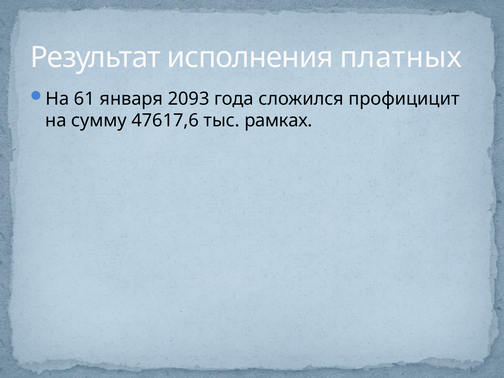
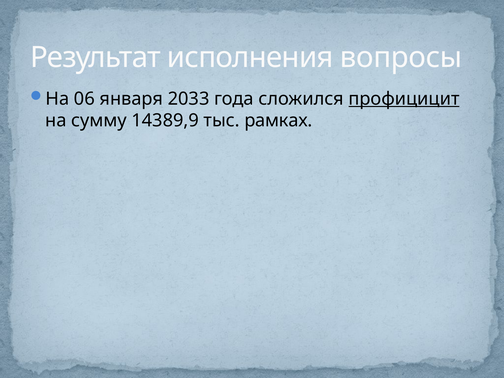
платных: платных -> вопросы (401, 58)
61: 61 -> 06 (84, 99)
2093: 2093 -> 2033 (189, 99)
профицицит underline: none -> present (404, 99)
47617,6: 47617,6 -> 14389,9 (165, 120)
